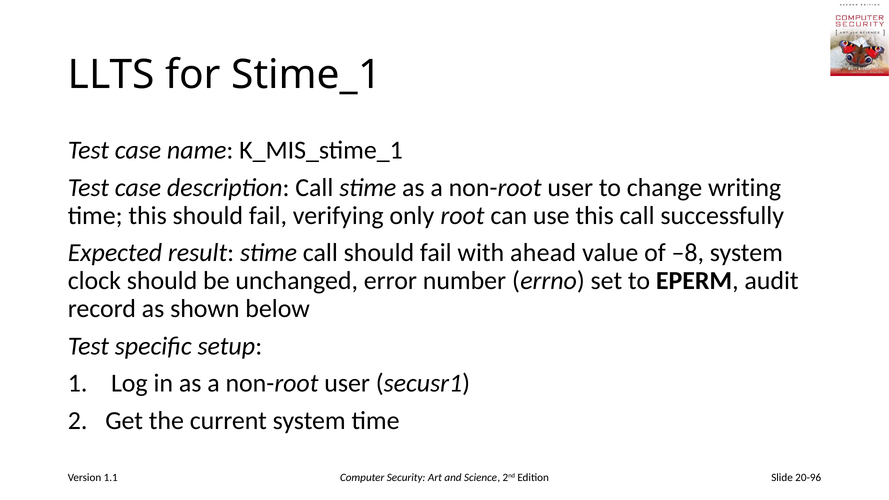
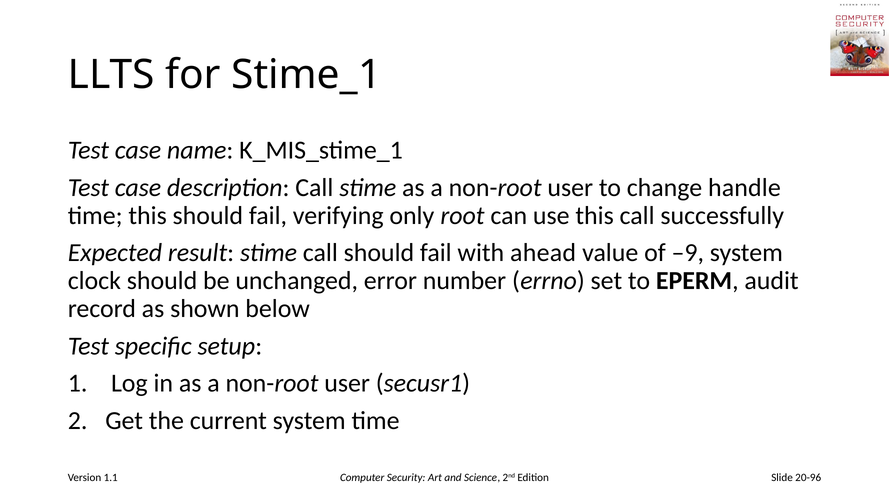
writing: writing -> handle (744, 188)
–8: –8 -> –9 (688, 253)
